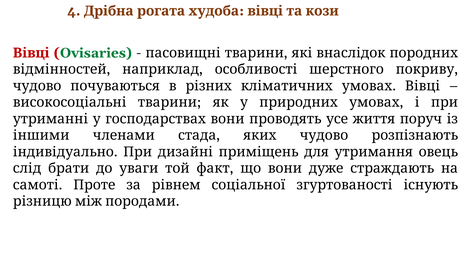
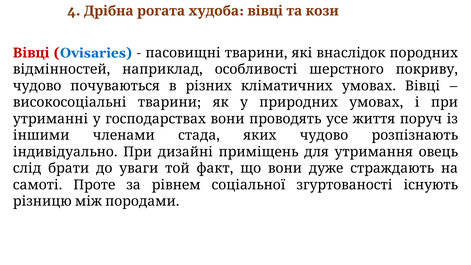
Ovisaries colour: green -> blue (96, 53)
